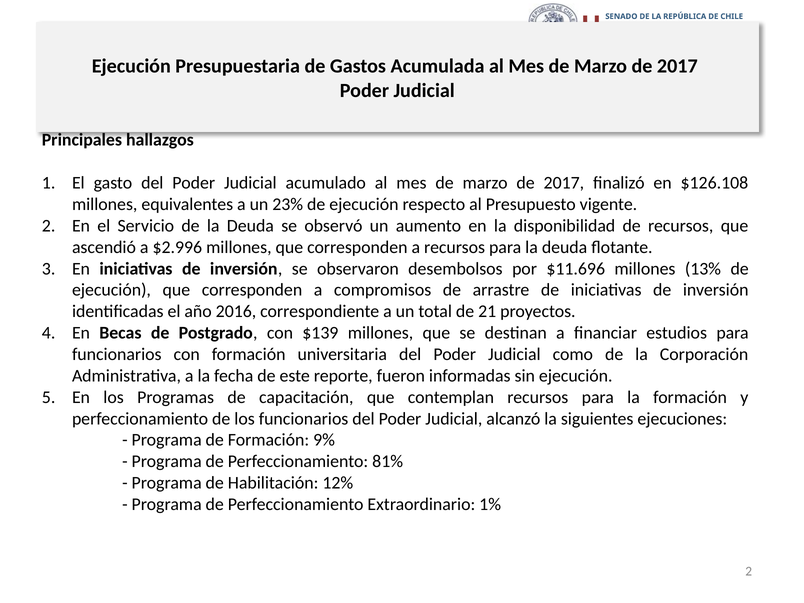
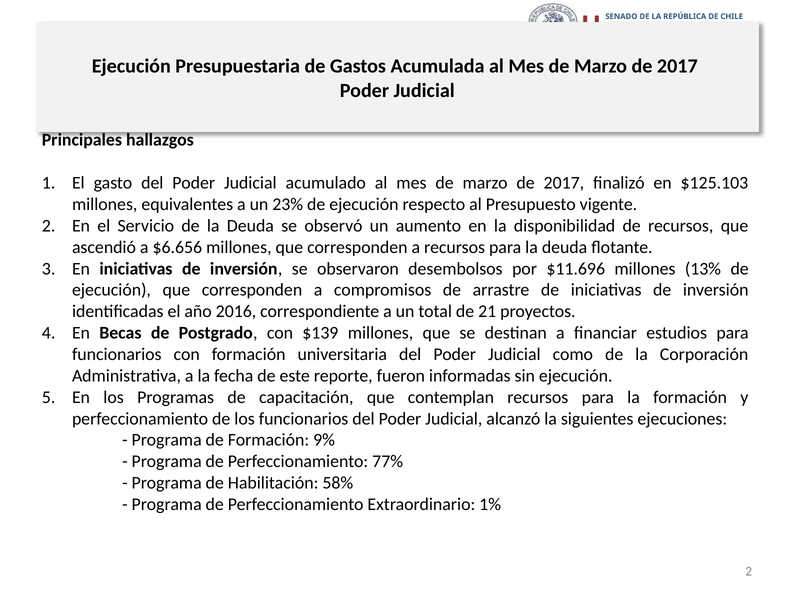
$126.108: $126.108 -> $125.103 (714, 183)
$2.996: $2.996 -> $6.656 (177, 247)
81%: 81% -> 77% (388, 462)
12%: 12% -> 58% (338, 483)
